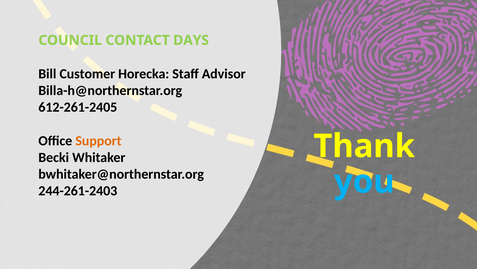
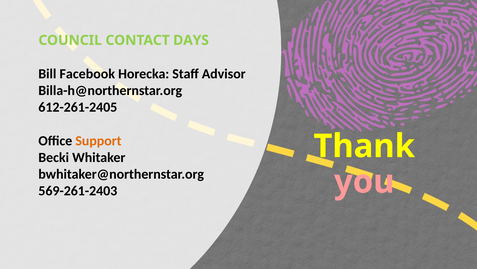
Customer: Customer -> Facebook (87, 74)
you colour: light blue -> pink (364, 181)
244-261-2403: 244-261-2403 -> 569-261-2403 (78, 191)
